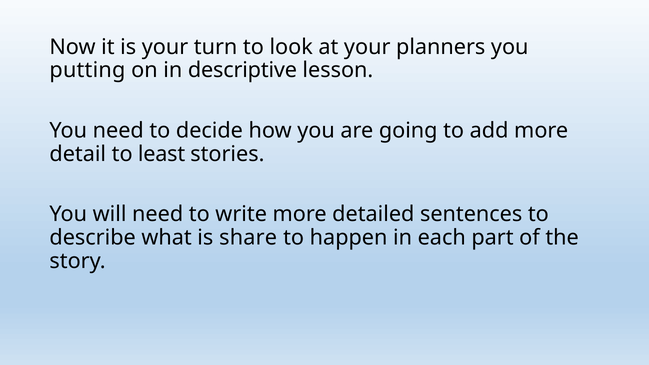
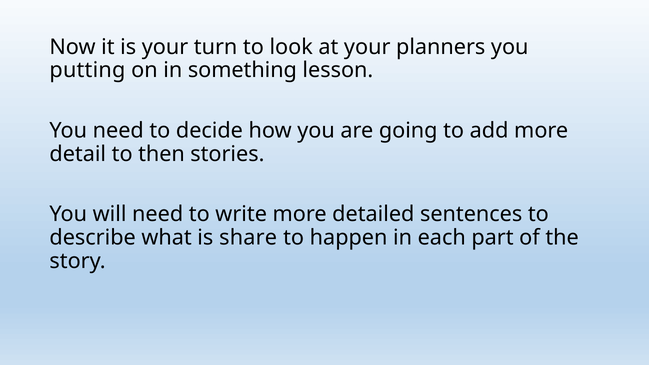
descriptive: descriptive -> something (242, 70)
least: least -> then (162, 154)
